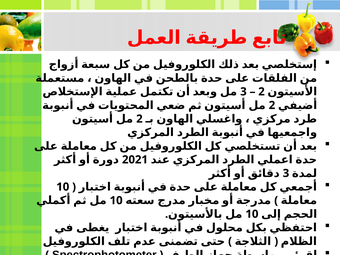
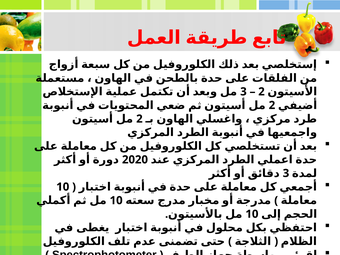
2021: 2021 -> 2020 (135, 160)
